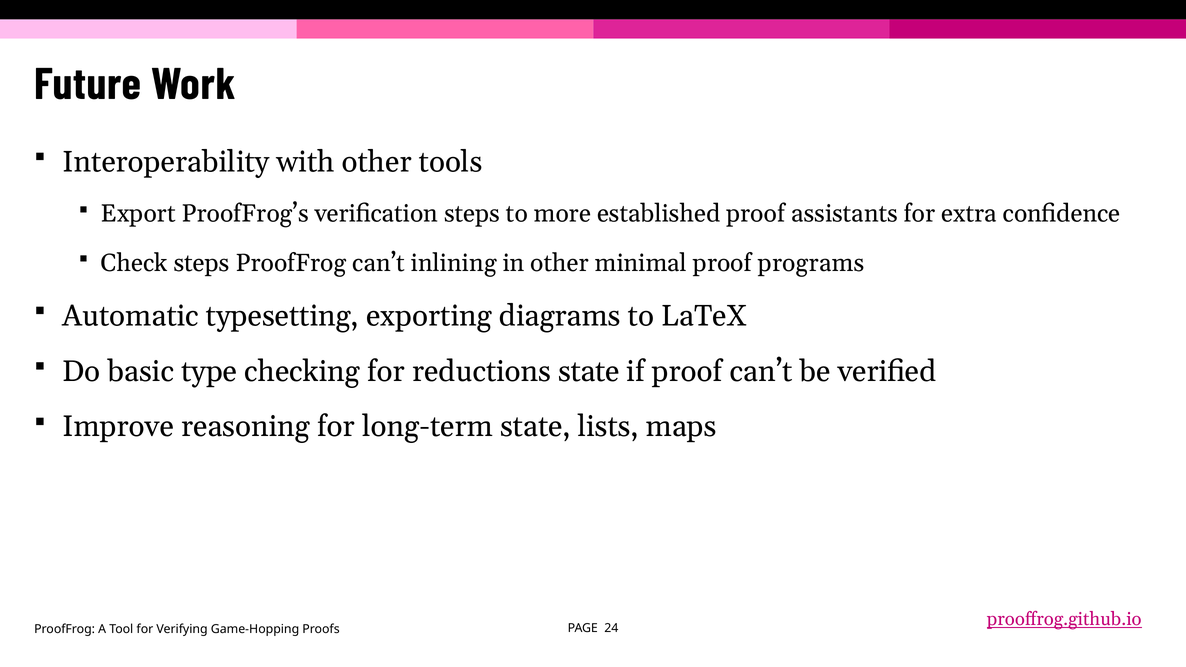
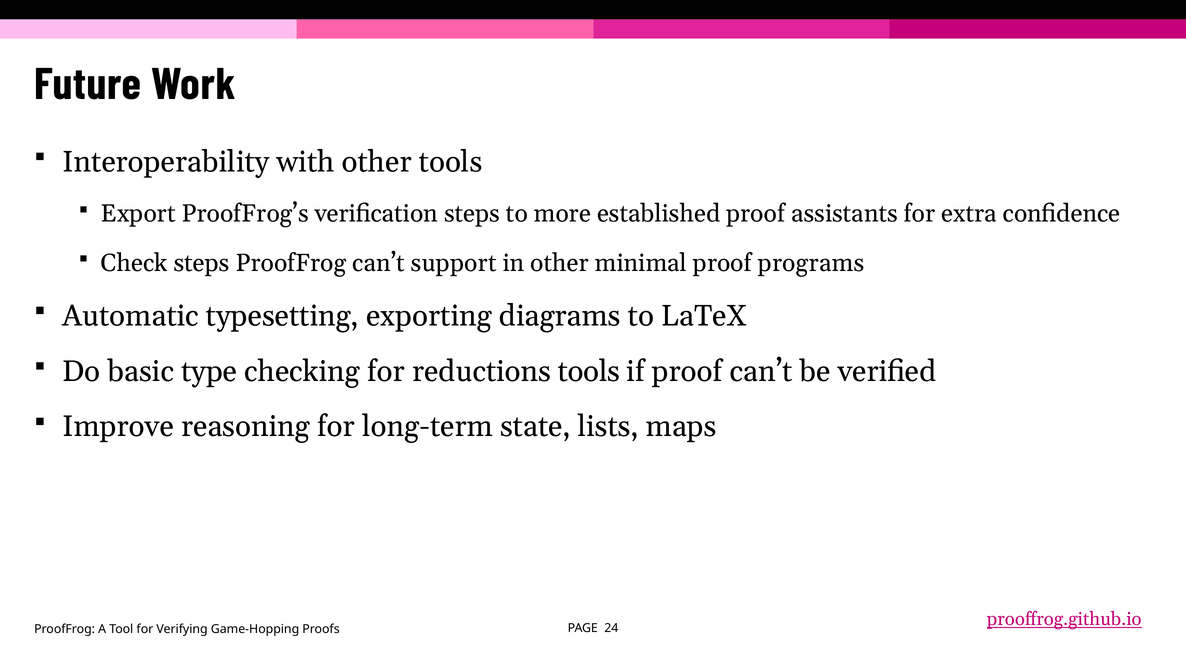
inlining: inlining -> support (454, 263)
reductions state: state -> tools (589, 371)
